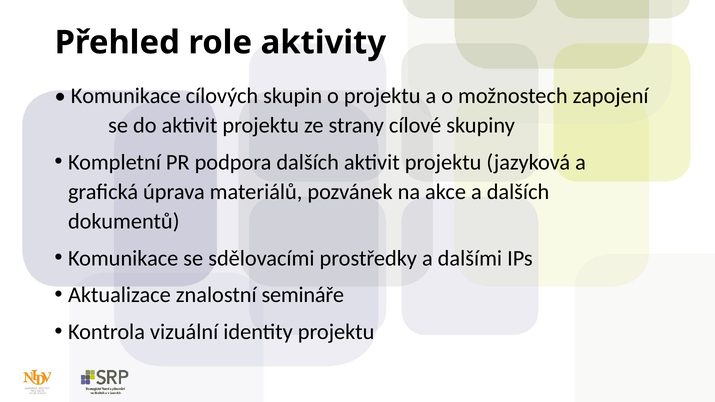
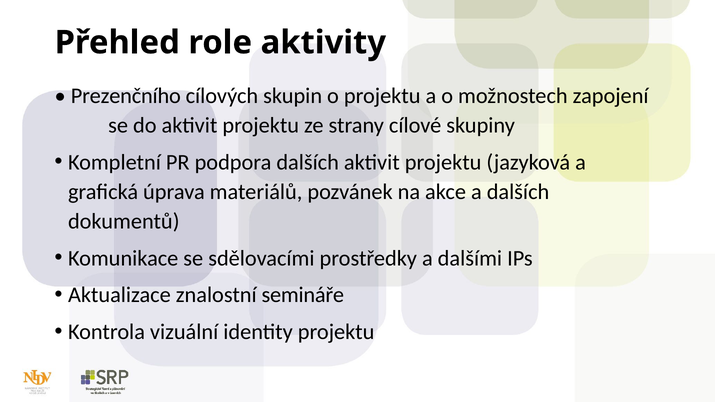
Komunikace: Komunikace -> Prezenčního (126, 96)
